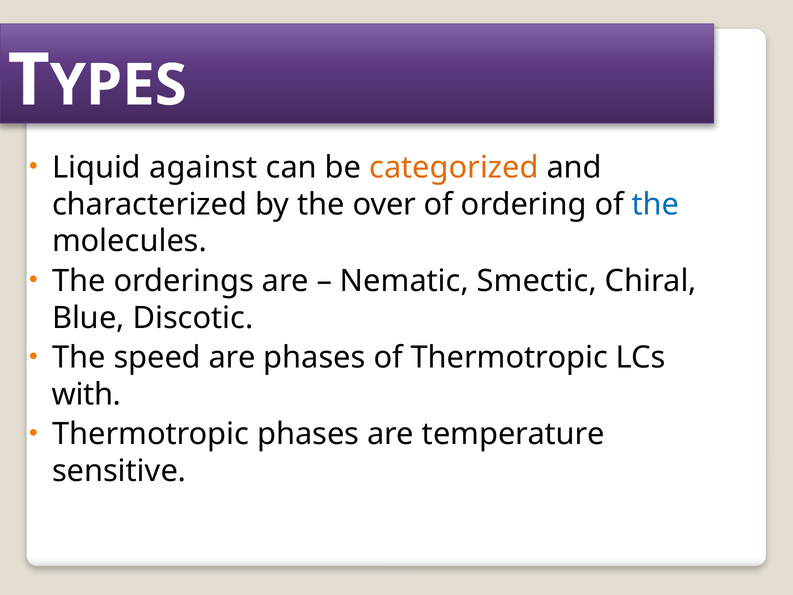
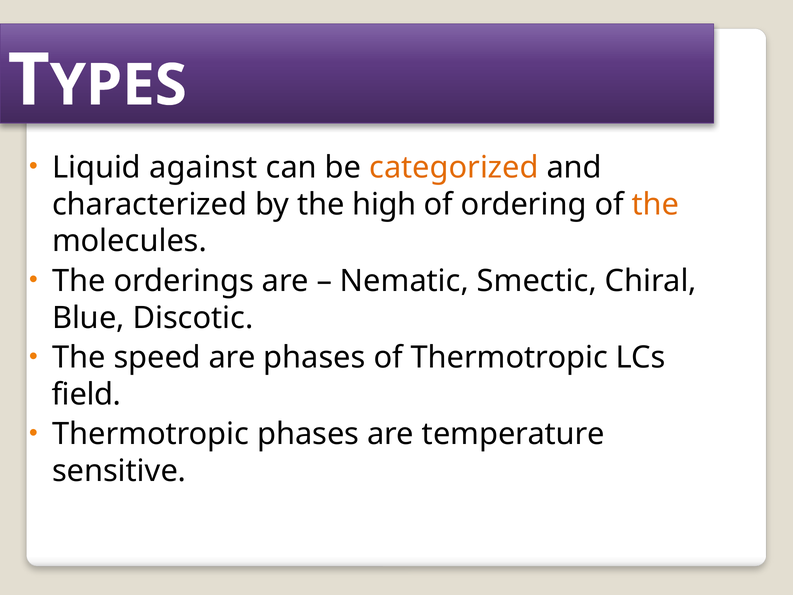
over: over -> high (384, 204)
the colour: blue -> orange (656, 204)
with: with -> field (86, 394)
